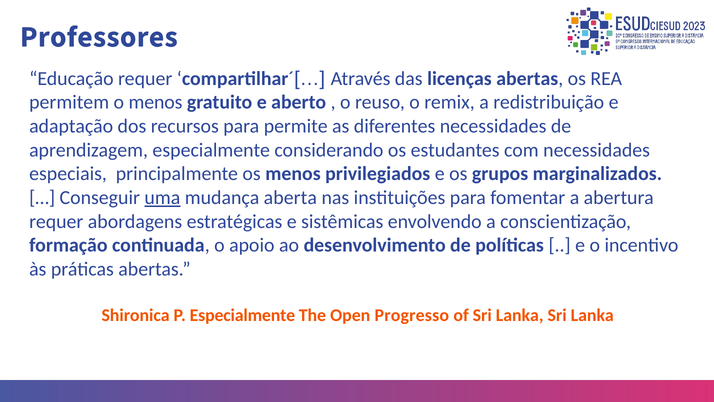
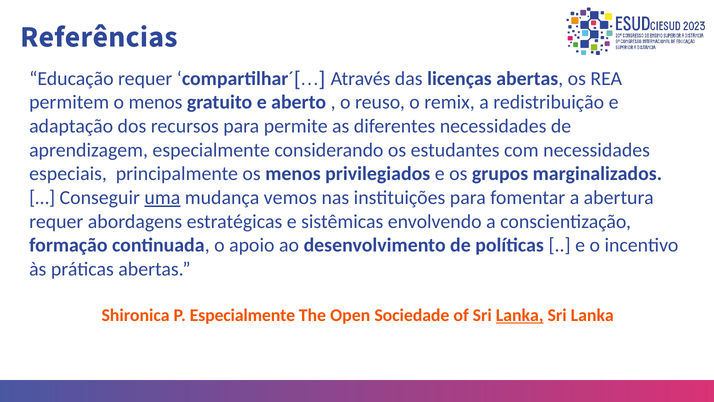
Professores: Professores -> Referências (99, 37)
aberta: aberta -> vemos (290, 197)
Progresso: Progresso -> Sociedade (412, 315)
Lanka underline: none -> present (520, 315)
